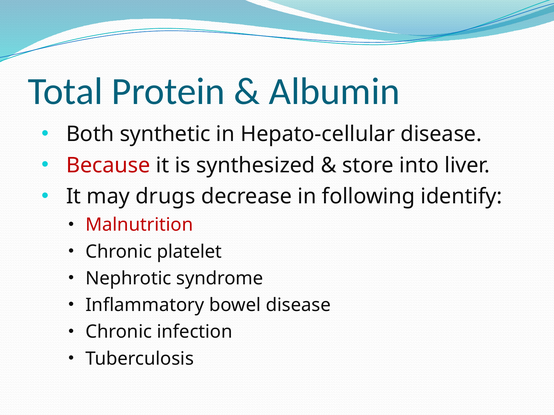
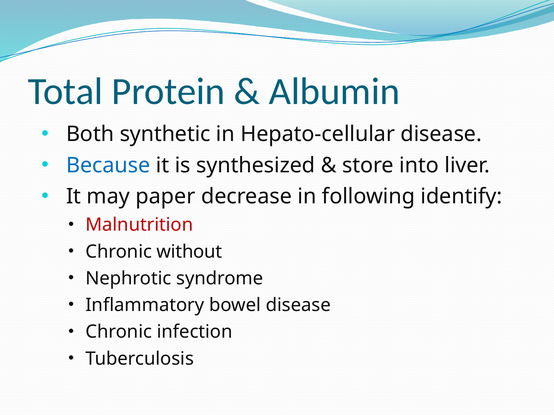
Because colour: red -> blue (108, 166)
drugs: drugs -> paper (165, 197)
platelet: platelet -> without (189, 252)
